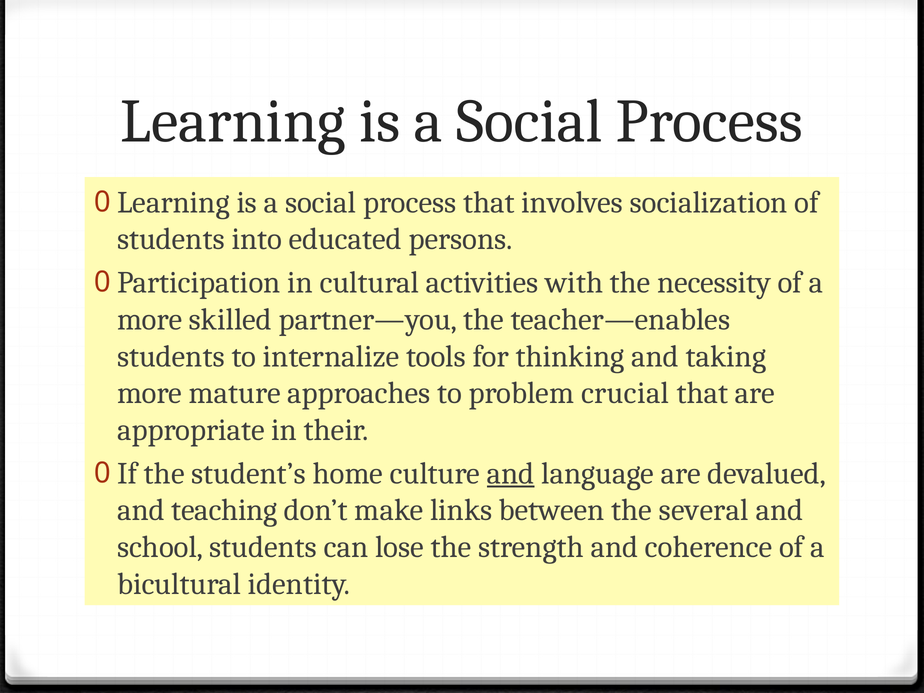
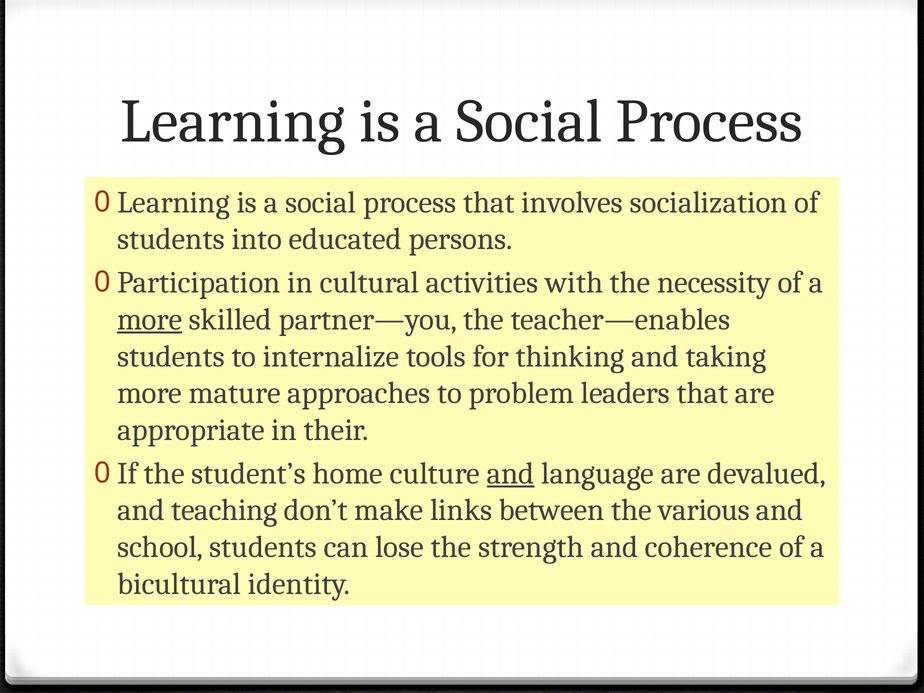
more underline: none -> present (150, 319)
crucial: crucial -> leaders (625, 393)
several: several -> various (704, 510)
